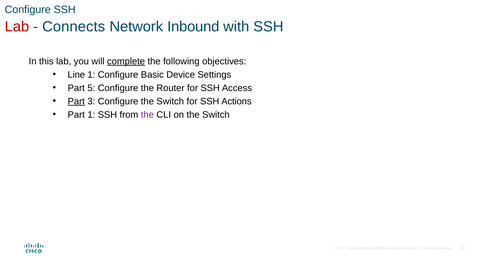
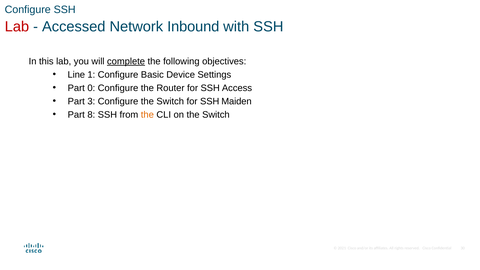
Connects: Connects -> Accessed (74, 27)
5: 5 -> 0 (91, 88)
Part underline: present -> none (76, 101)
Actions: Actions -> Maiden (236, 101)
Part 1: 1 -> 8 (91, 115)
the colour: purple -> orange (147, 115)
